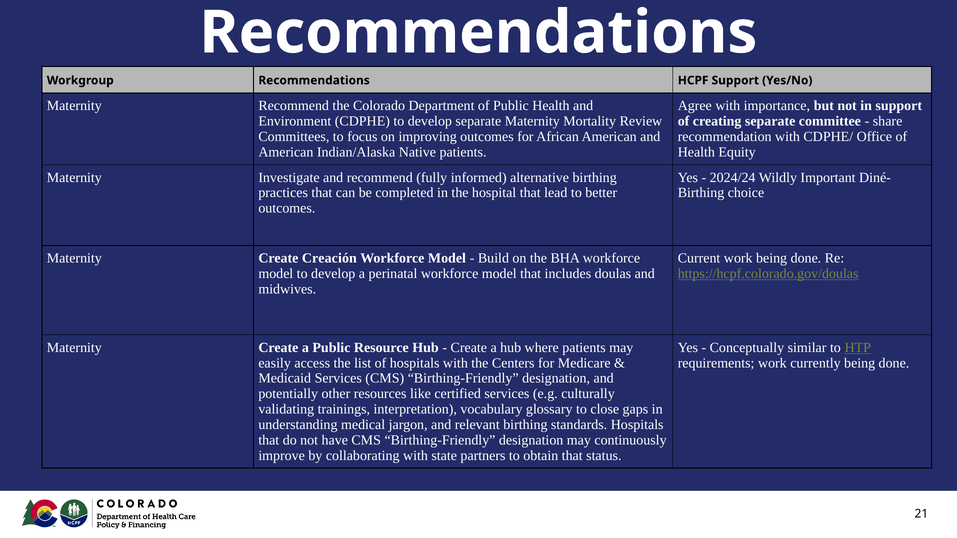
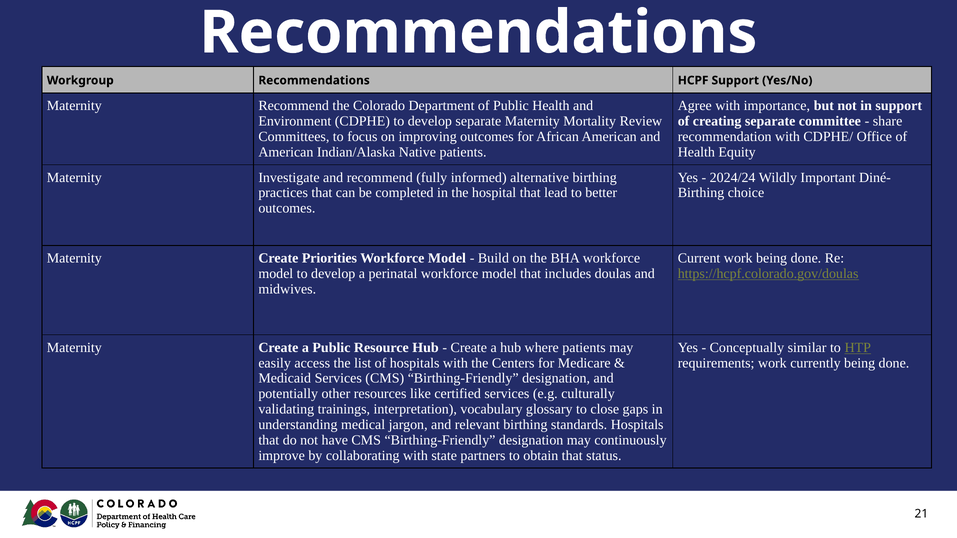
Creación: Creación -> Priorities (329, 258)
